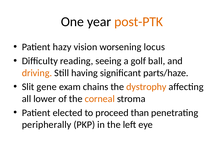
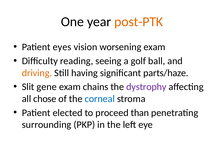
hazy: hazy -> eyes (62, 47)
worsening locus: locus -> exam (154, 47)
dystrophy colour: orange -> purple (146, 87)
lower: lower -> chose (45, 99)
corneal colour: orange -> blue (100, 99)
peripherally: peripherally -> surrounding (47, 125)
